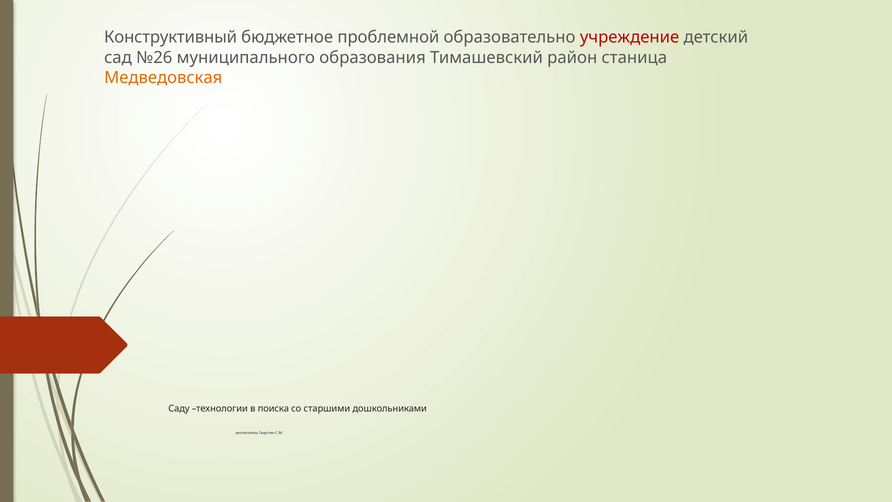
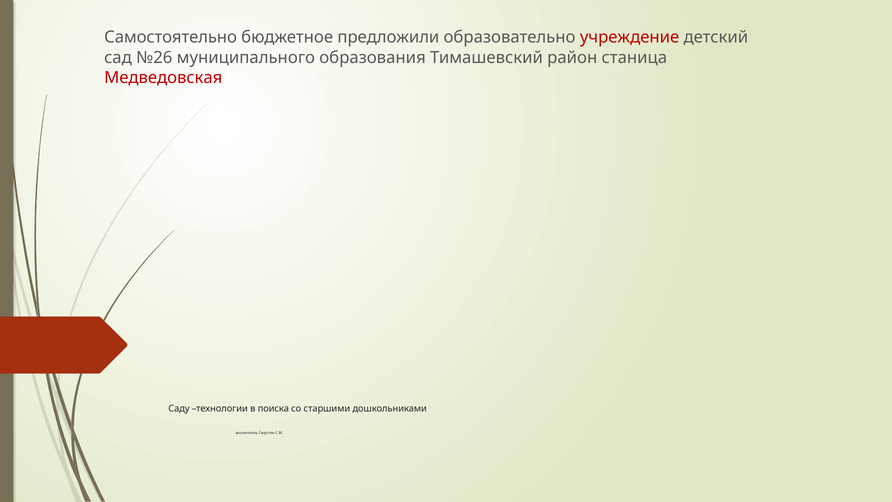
Конструктивный: Конструктивный -> Самостоятельно (171, 37)
проблемной: проблемной -> предложили (388, 37)
Медведовская colour: orange -> red (163, 78)
